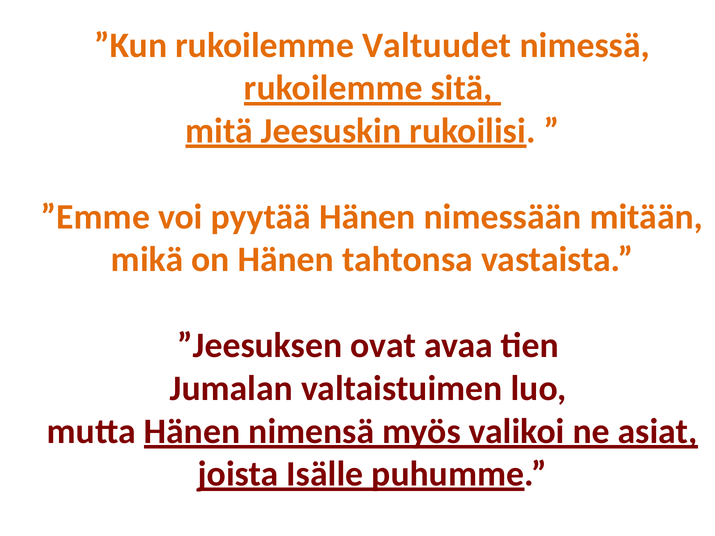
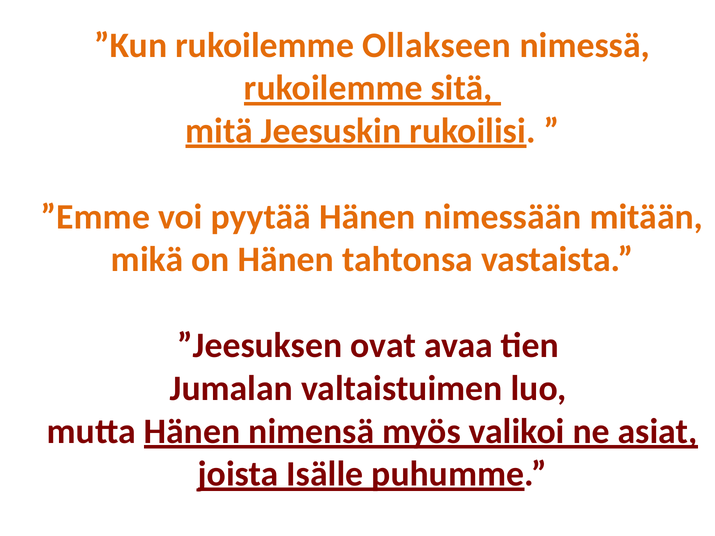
Valtuudet: Valtuudet -> Ollakseen (437, 45)
